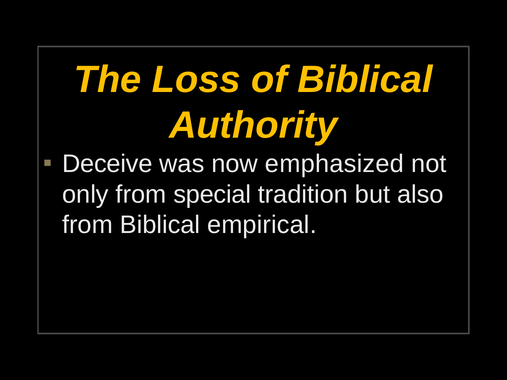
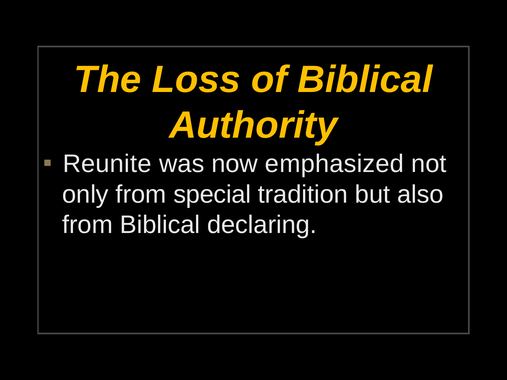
Deceive: Deceive -> Reunite (107, 164)
empirical: empirical -> declaring (262, 225)
